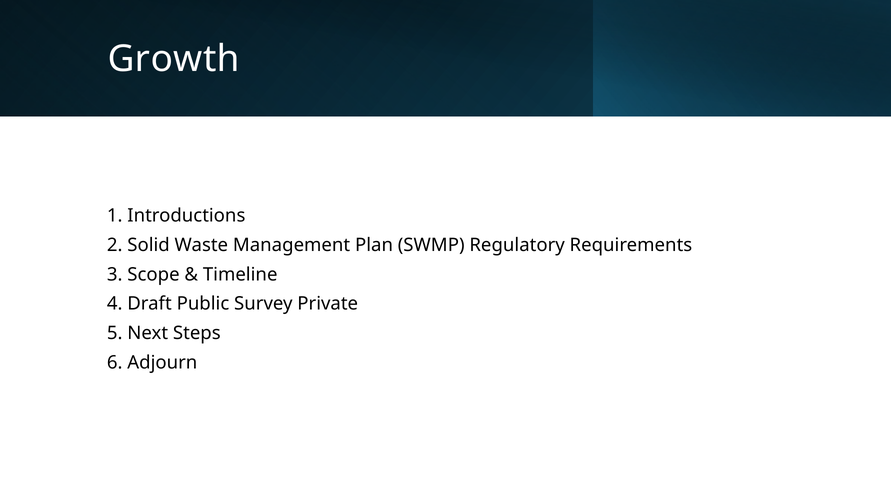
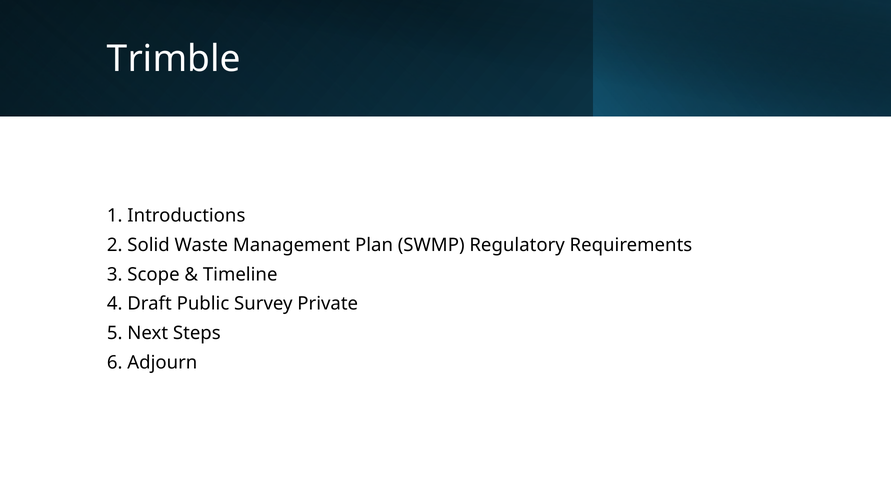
Growth: Growth -> Trimble (174, 59)
